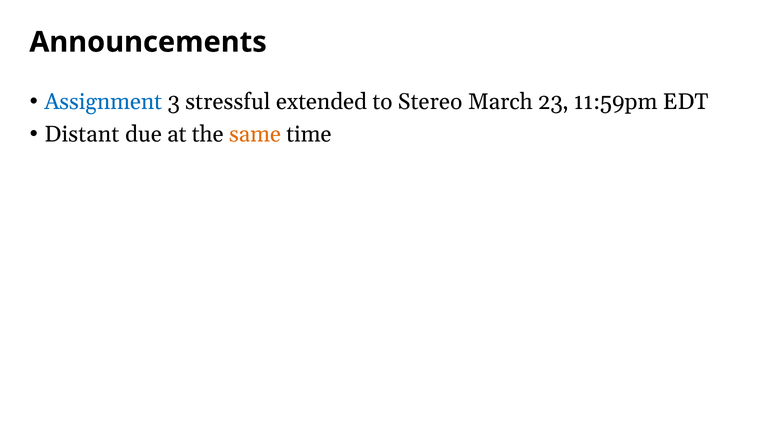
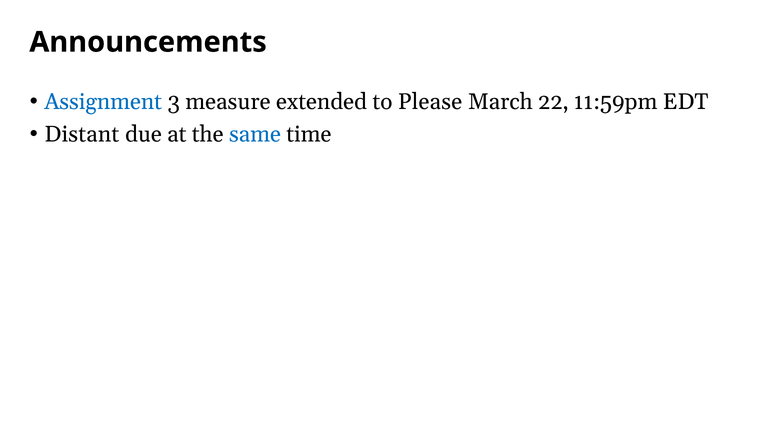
stressful: stressful -> measure (228, 102)
Stereo: Stereo -> Please (430, 102)
23: 23 -> 22 (553, 102)
same colour: orange -> blue (255, 134)
